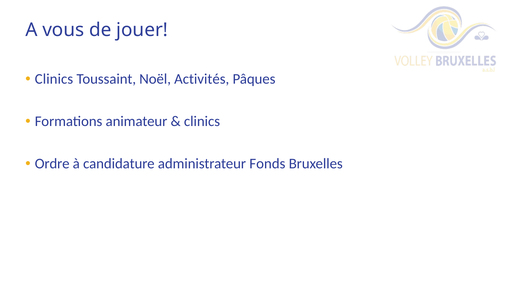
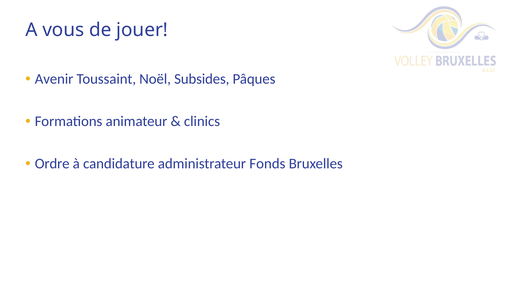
Clinics: Clinics -> Avenir (54, 79)
Activités: Activités -> Subsides (202, 79)
